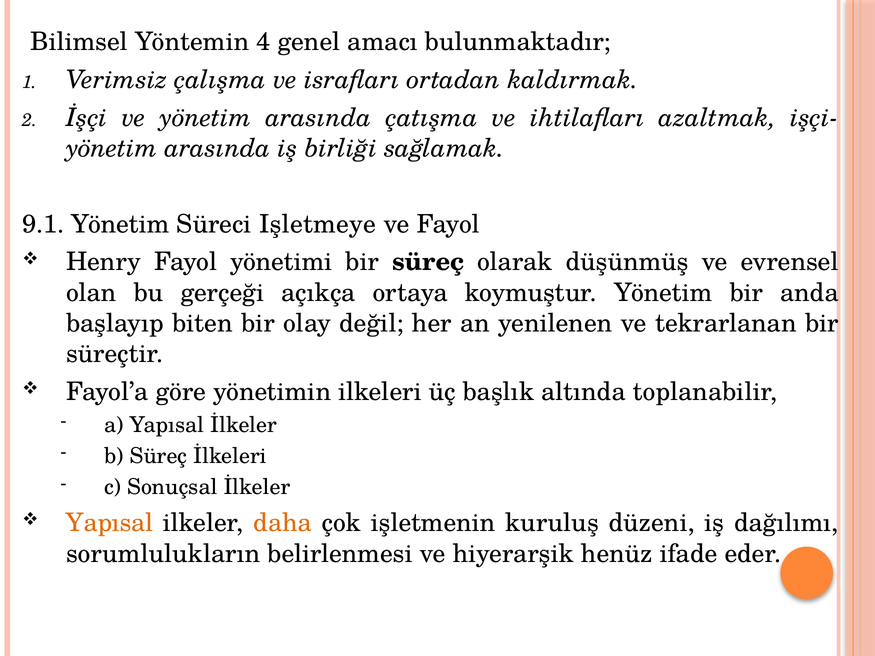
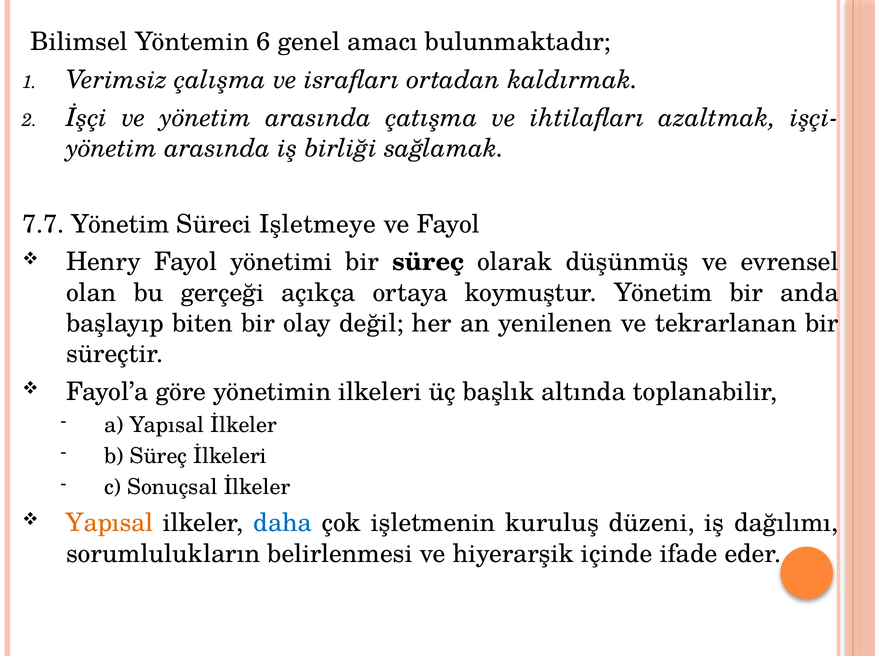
4: 4 -> 6 (263, 42)
9.1: 9.1 -> 7.7 (43, 224)
daha colour: orange -> blue (283, 523)
henüz: henüz -> içinde (617, 554)
